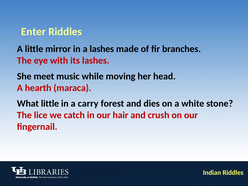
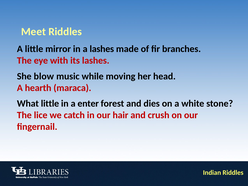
Enter: Enter -> Meet (33, 32)
meet: meet -> blow (44, 76)
carry: carry -> enter (88, 104)
